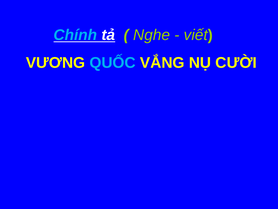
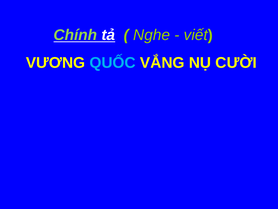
Chính colour: light blue -> light green (75, 35)
